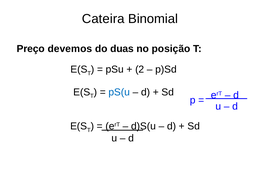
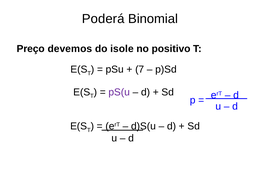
Cateira: Cateira -> Poderá (103, 19)
duas: duas -> isole (122, 49)
posição: posição -> positivo (171, 49)
2: 2 -> 7 (140, 69)
pS(u colour: blue -> purple (119, 92)
